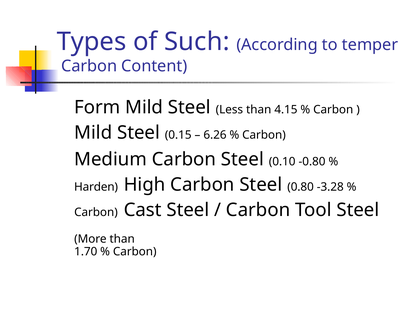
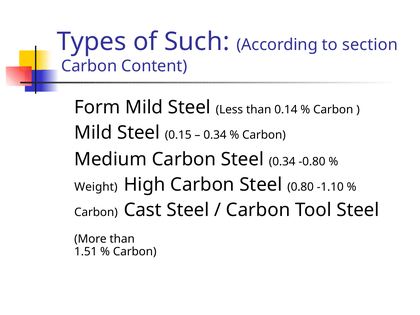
temper: temper -> section (370, 45)
4.15: 4.15 -> 0.14 (286, 110)
6.26: 6.26 -> 0.34 (215, 135)
Steel 0.10: 0.10 -> 0.34 (282, 162)
Harden: Harden -> Weight (96, 187)
-3.28: -3.28 -> -1.10 (330, 187)
1.70: 1.70 -> 1.51 (86, 252)
